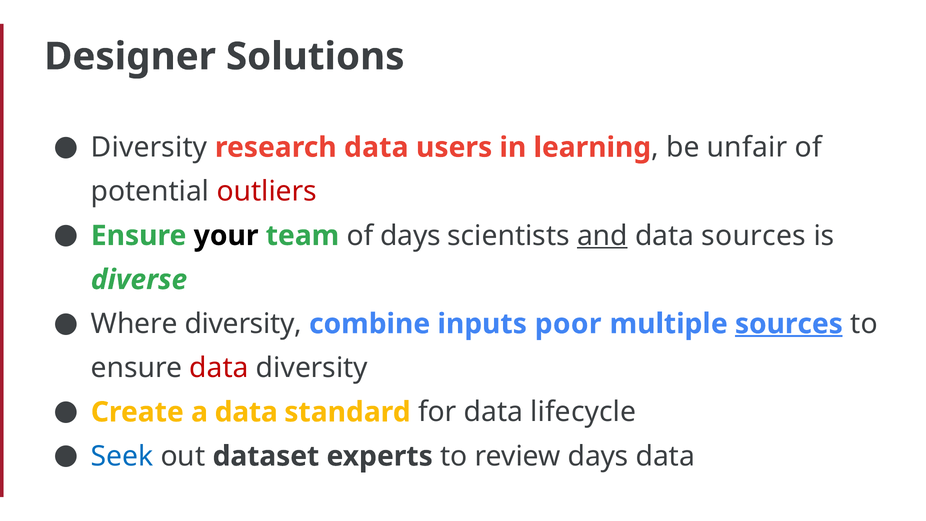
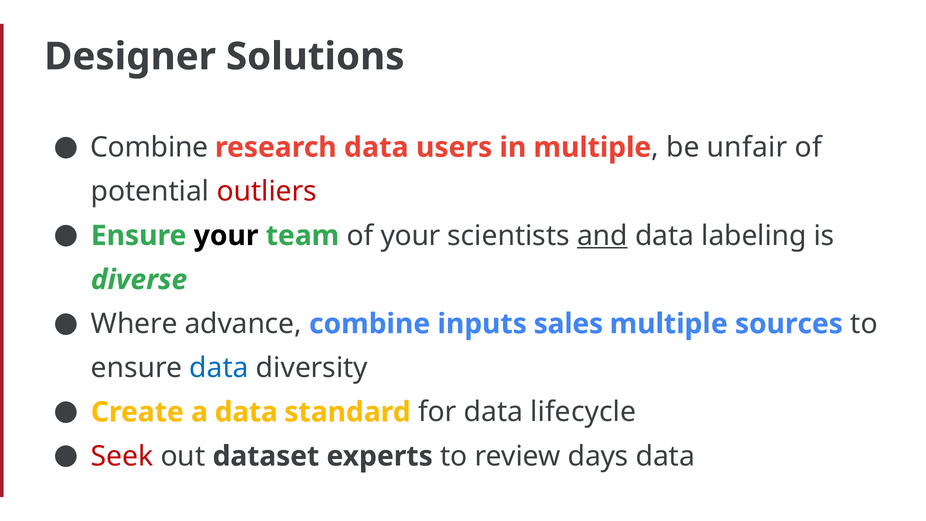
Diversity: Diversity -> Combine (149, 147)
in learning: learning -> multiple (592, 147)
of days: days -> your (411, 236)
data sources: sources -> labeling (754, 236)
Where diversity: diversity -> advance (243, 324)
poor: poor -> sales (568, 324)
sources underline: present -> none (789, 324)
data colour: red -> blue (219, 368)
Seek colour: blue -> red (122, 456)
